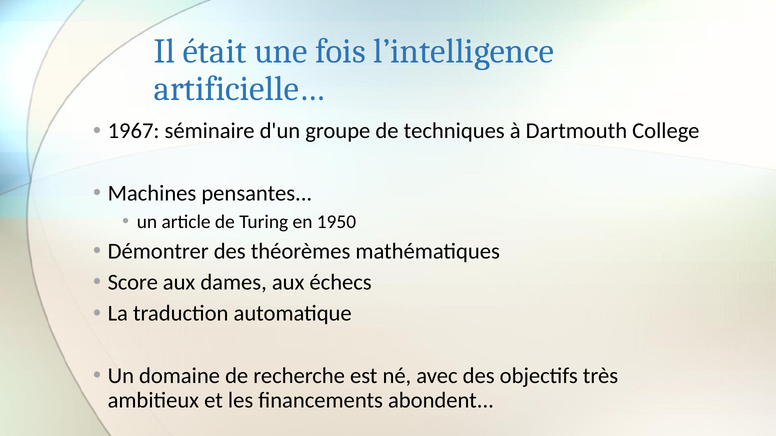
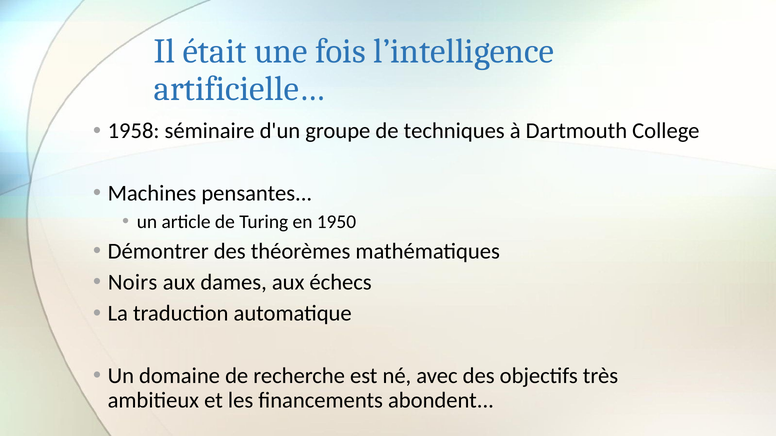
1967: 1967 -> 1958 (134, 131)
Score: Score -> Noirs (133, 283)
